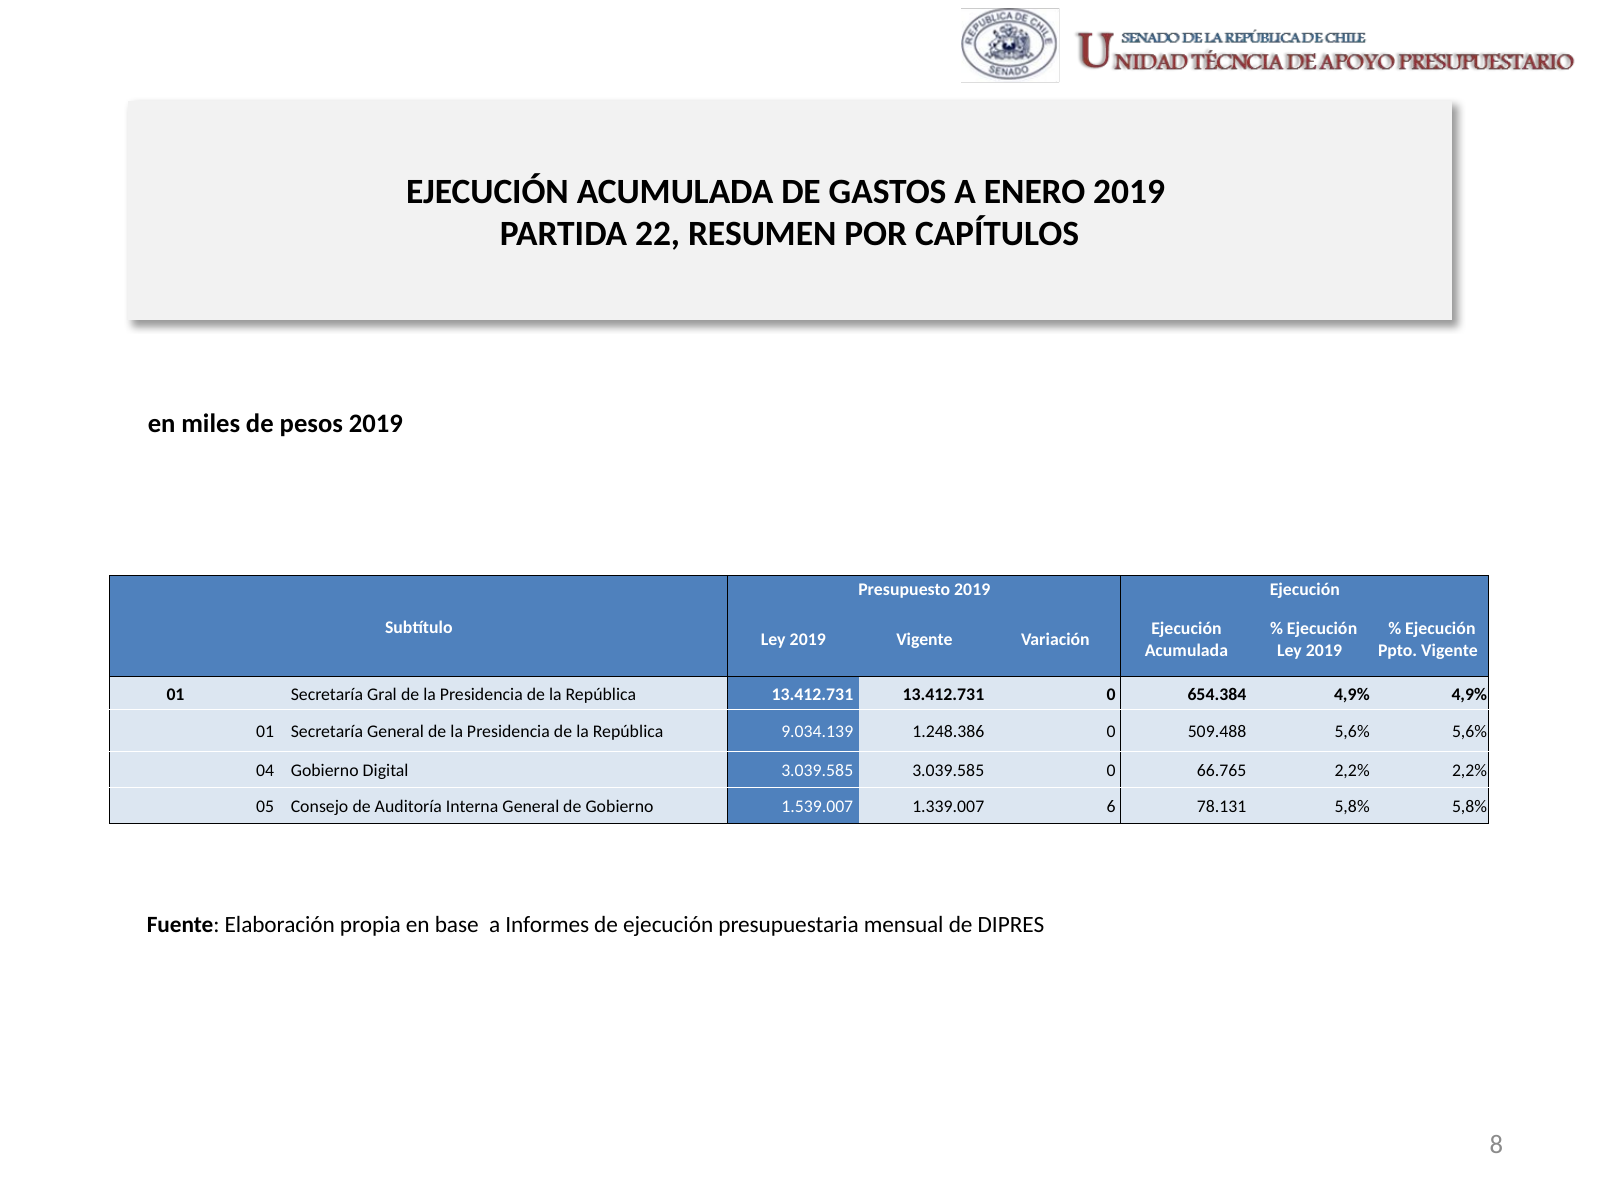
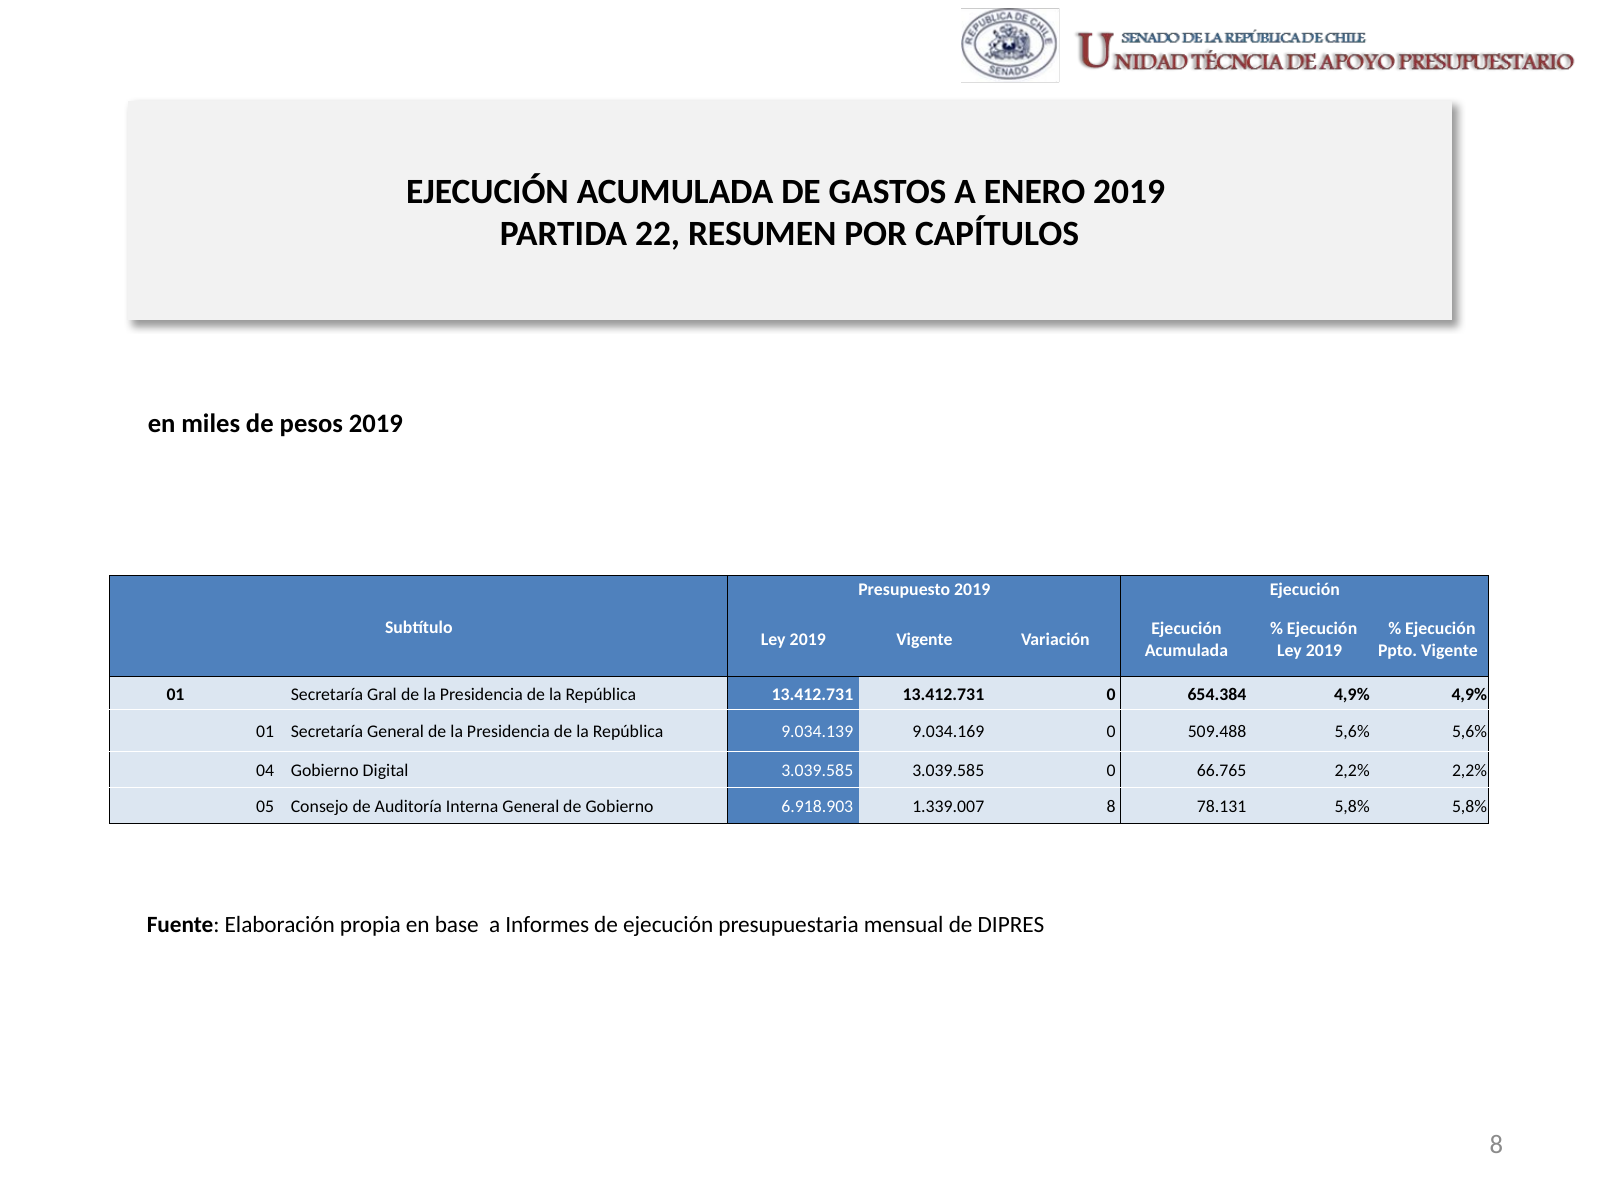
1.248.386: 1.248.386 -> 9.034.169 (948, 732)
1.539.007: 1.539.007 -> 6.918.903 (817, 807)
1.339.007 6: 6 -> 8 (1111, 807)
